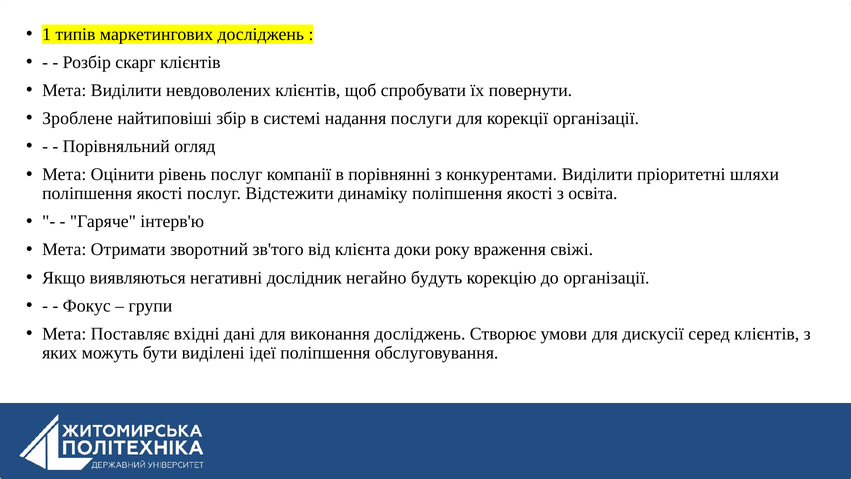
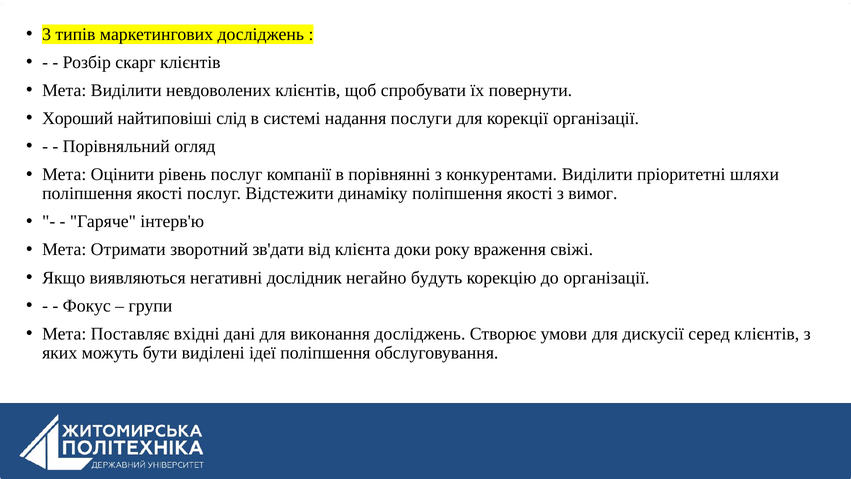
1: 1 -> 3 (47, 34)
Зроблене: Зроблене -> Хороший (78, 118)
збір: збір -> слід (231, 118)
освіта: освіта -> вимог (593, 193)
зв'того: зв'того -> зв'дати (278, 249)
